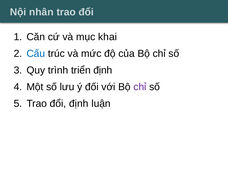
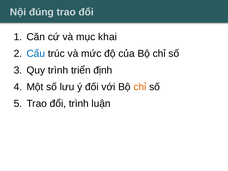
nhân: nhân -> đúng (41, 12)
chỉ colour: purple -> orange (140, 87)
đổi định: định -> trình (79, 104)
